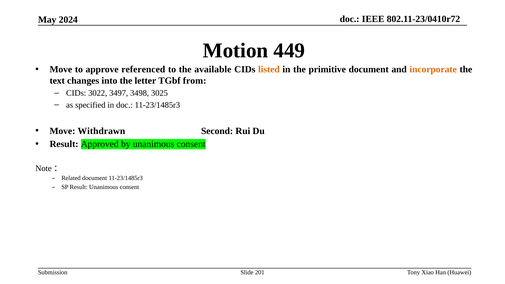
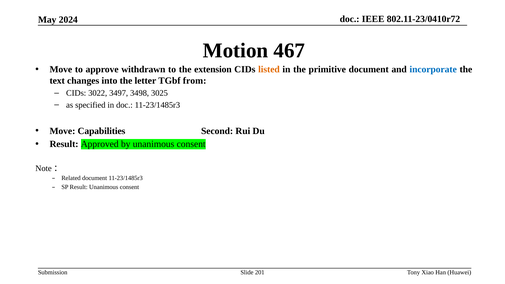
449: 449 -> 467 (289, 51)
referenced: referenced -> withdrawn (143, 69)
available: available -> extension (213, 69)
incorporate colour: orange -> blue (433, 69)
Withdrawn: Withdrawn -> Capabilities (102, 131)
